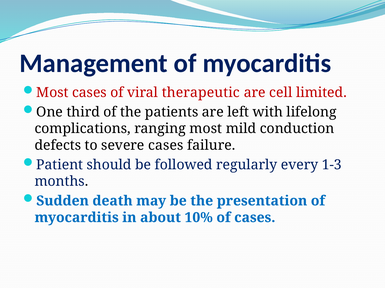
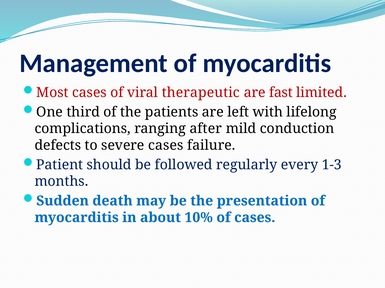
cell: cell -> fast (281, 93)
ranging most: most -> after (206, 129)
